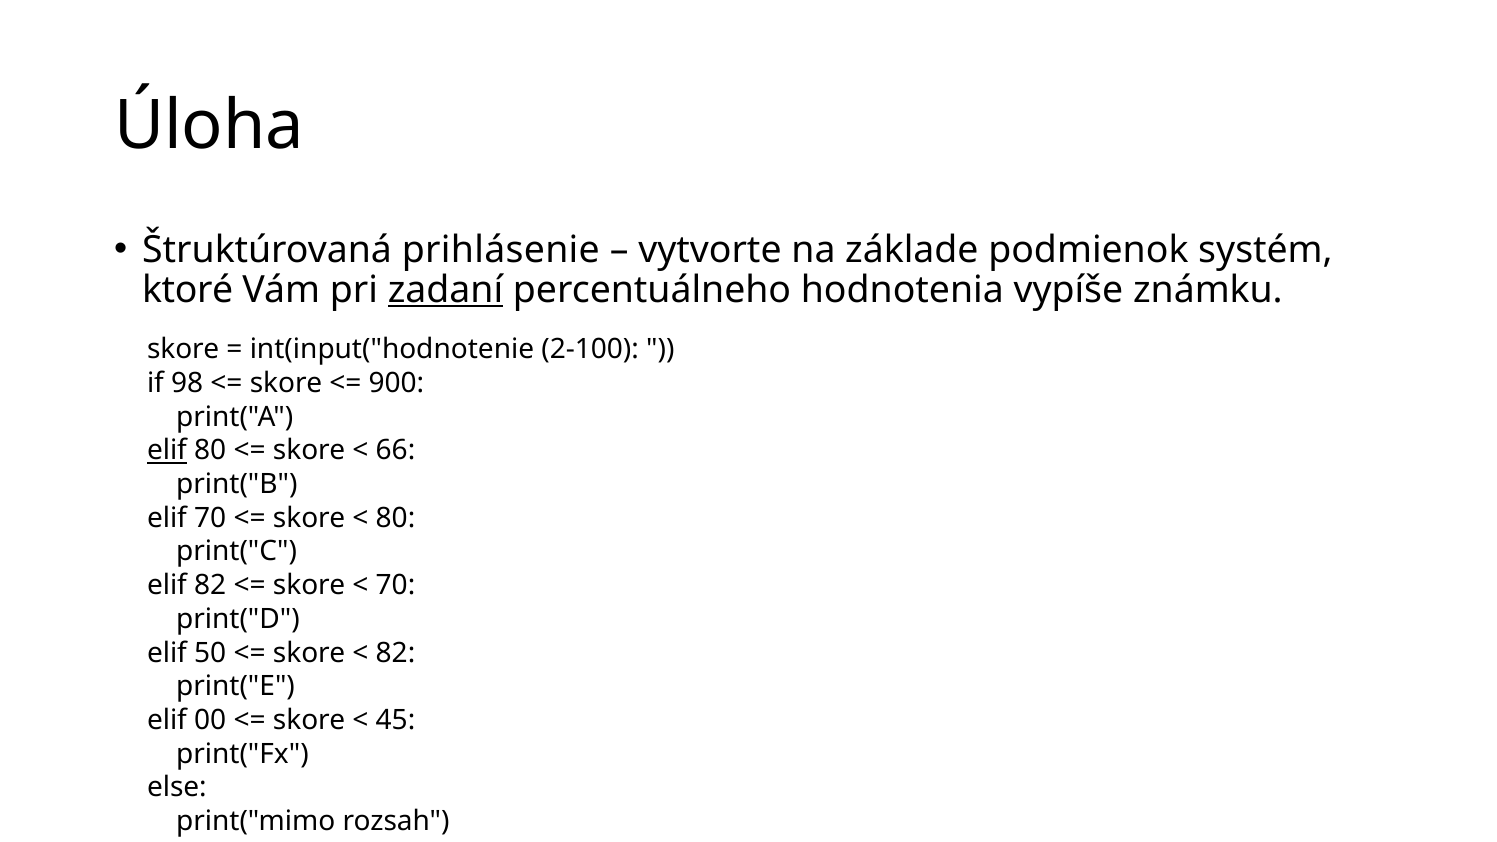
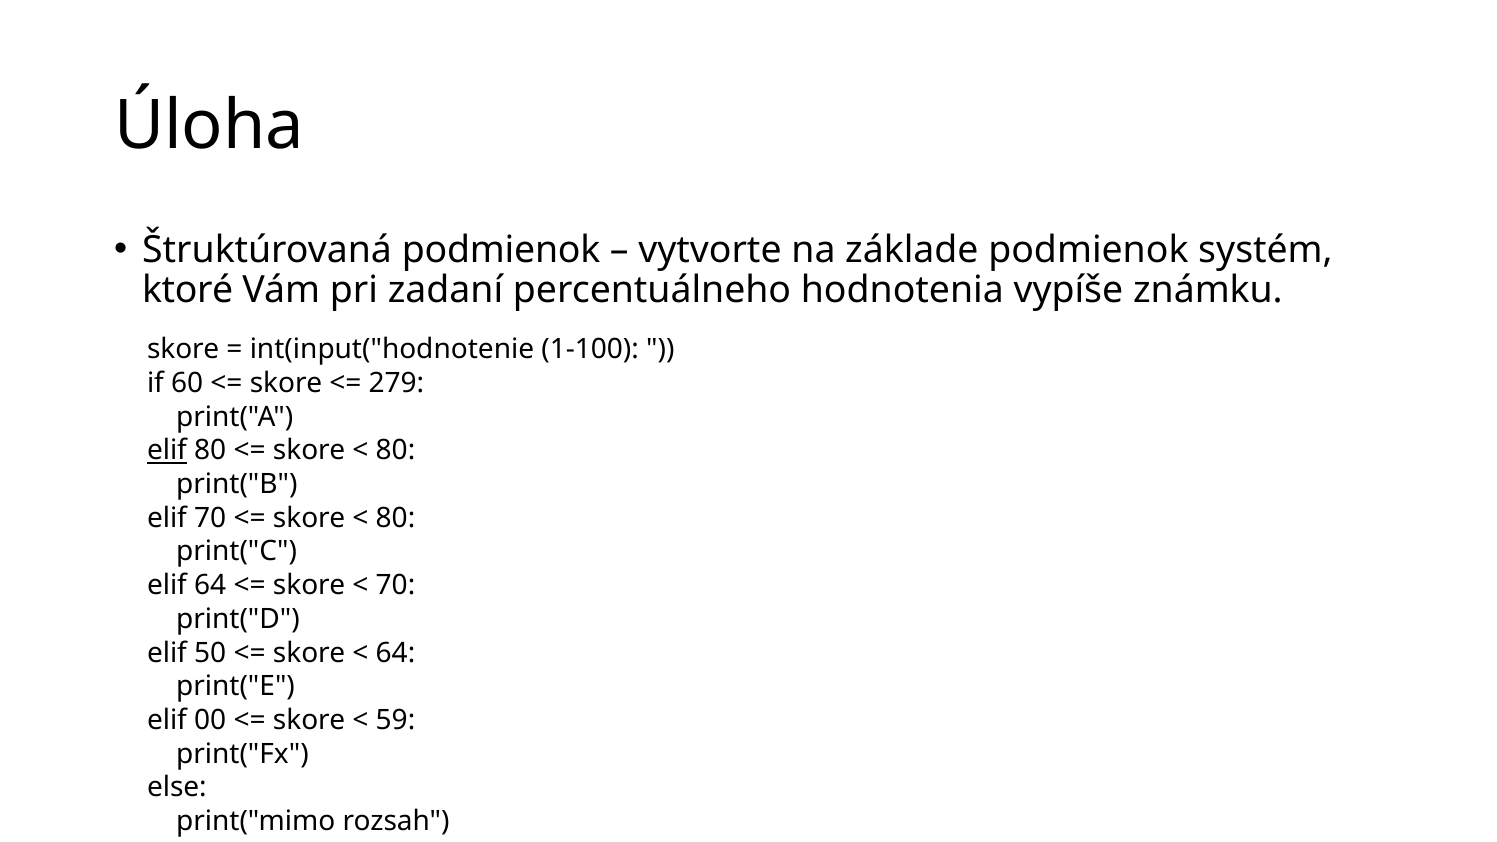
Štruktúrovaná prihlásenie: prihlásenie -> podmienok (501, 250)
zadaní underline: present -> none (446, 290)
2-100: 2-100 -> 1-100 (590, 350)
98: 98 -> 60 (187, 383)
900: 900 -> 279 (396, 383)
66: 66 -> 80 (395, 451)
elif 82: 82 -> 64 (210, 585)
82: 82 -> 64 (395, 653)
45: 45 -> 59 (395, 720)
